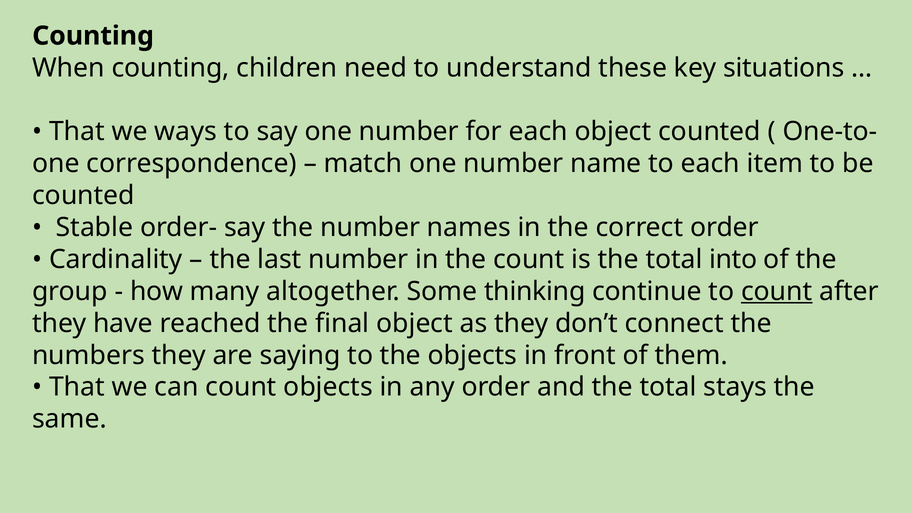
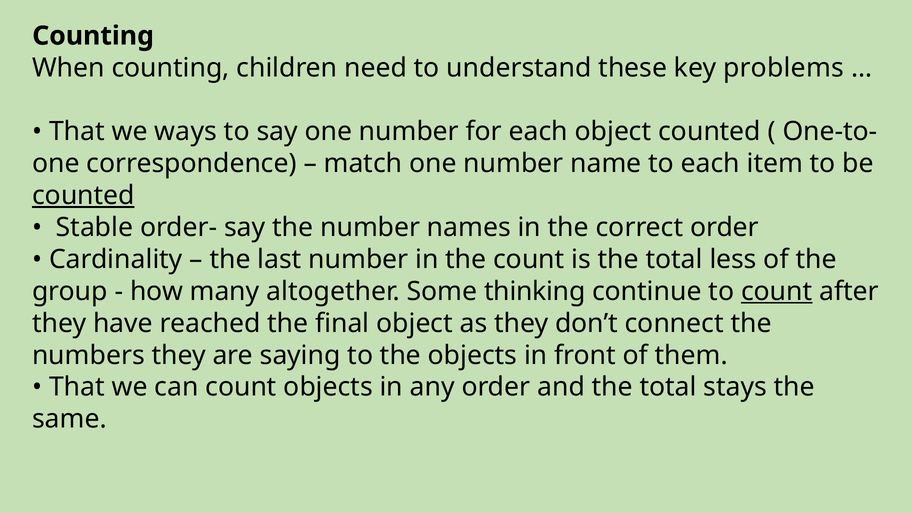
situations: situations -> problems (784, 68)
counted underline: none -> present (83, 196)
into: into -> less (733, 259)
